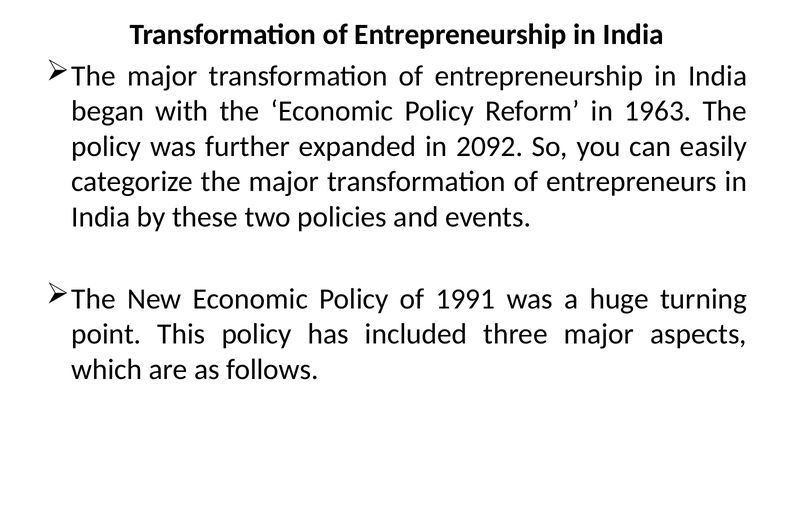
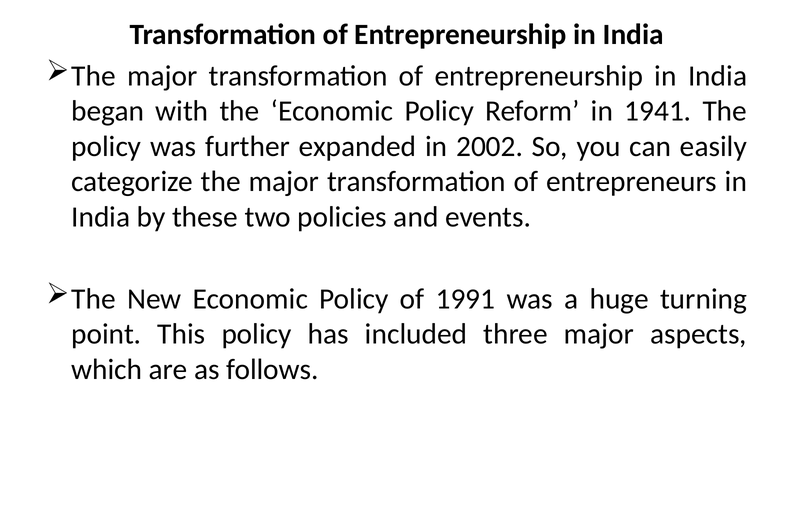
1963: 1963 -> 1941 (658, 111)
2092: 2092 -> 2002 (490, 146)
